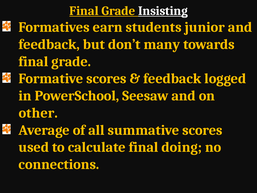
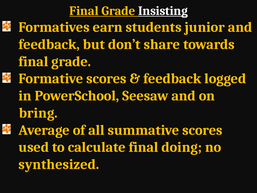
many: many -> share (162, 44)
other: other -> bring (38, 113)
connections: connections -> synthesized (59, 164)
